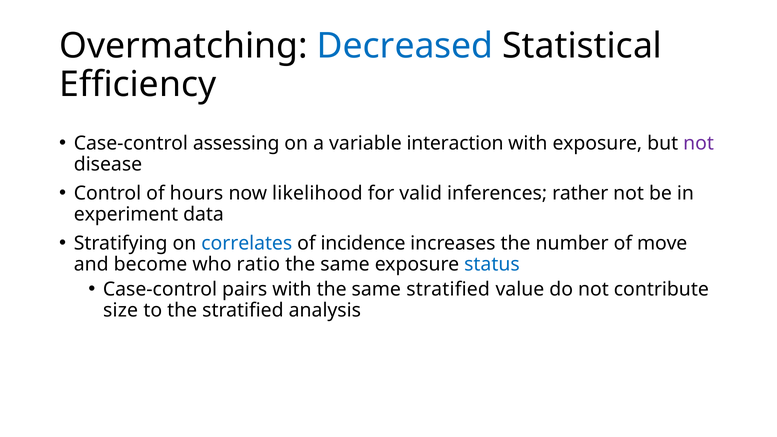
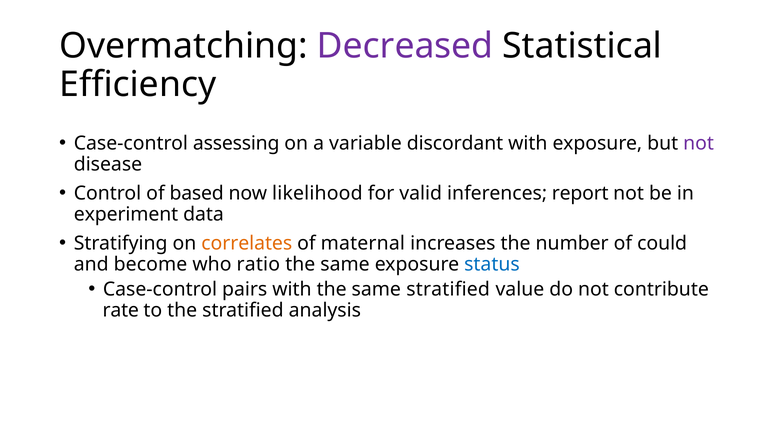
Decreased colour: blue -> purple (405, 46)
interaction: interaction -> discordant (455, 143)
hours: hours -> based (197, 193)
rather: rather -> report (580, 193)
correlates colour: blue -> orange (247, 243)
incidence: incidence -> maternal (363, 243)
move: move -> could (662, 243)
size: size -> rate (121, 310)
